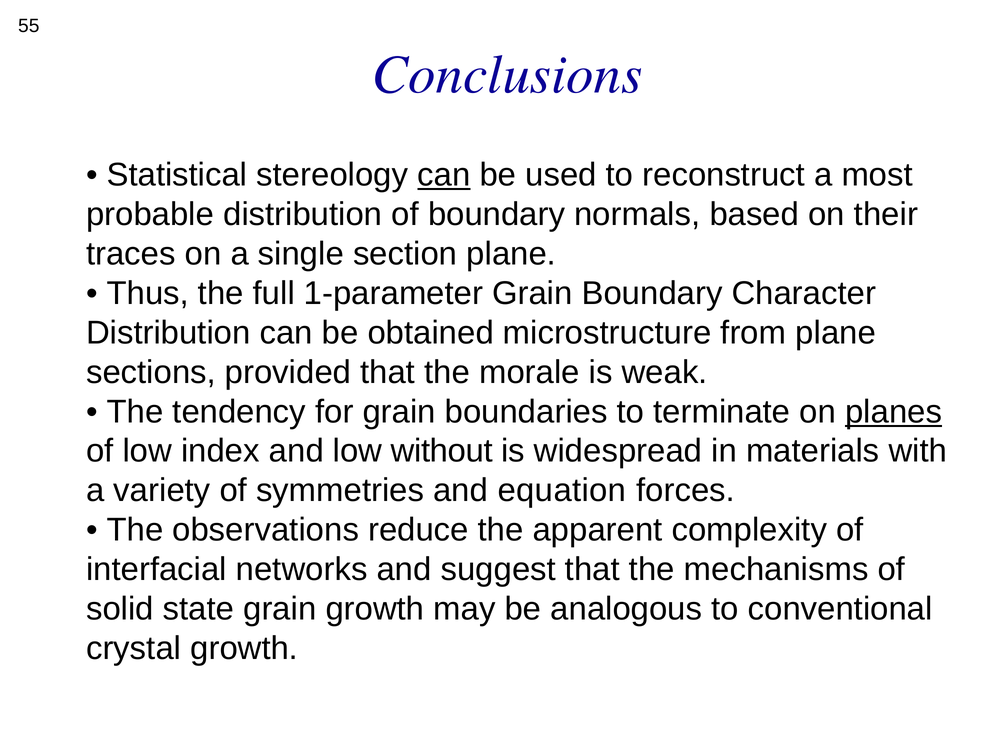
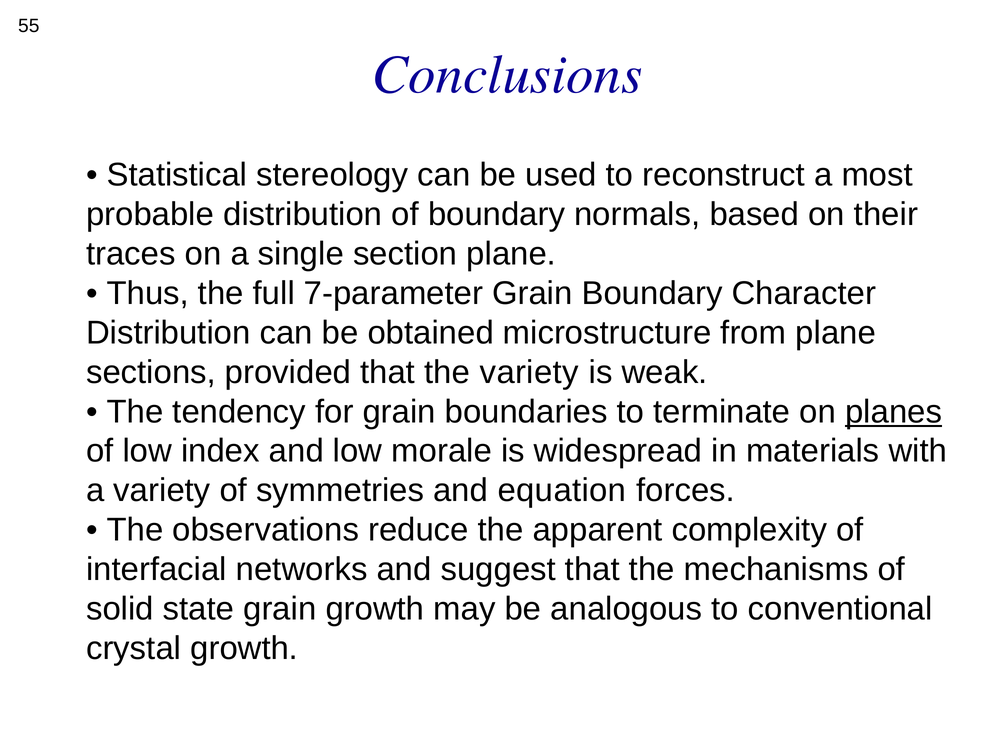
can underline: present -> none (444, 175)
1-parameter: 1-parameter -> 7-parameter (394, 293)
the morale: morale -> variety (529, 372)
without: without -> morale (442, 451)
